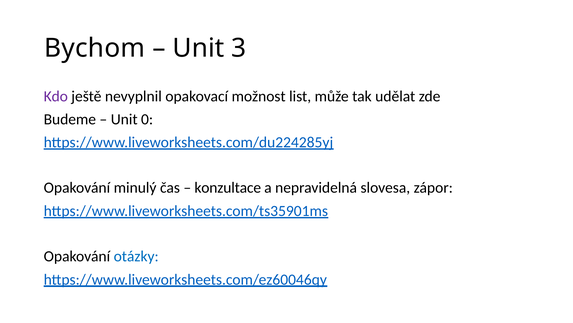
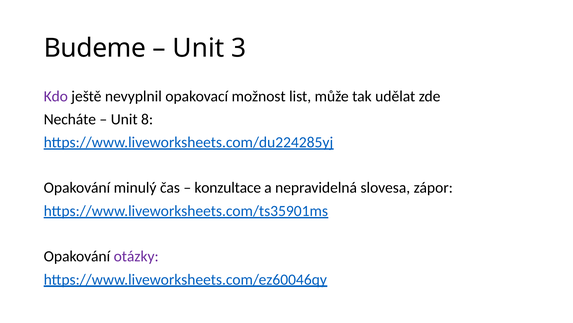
Bychom: Bychom -> Budeme (95, 48)
Budeme: Budeme -> Necháte (70, 119)
0: 0 -> 8 (147, 119)
otázky colour: blue -> purple (136, 256)
